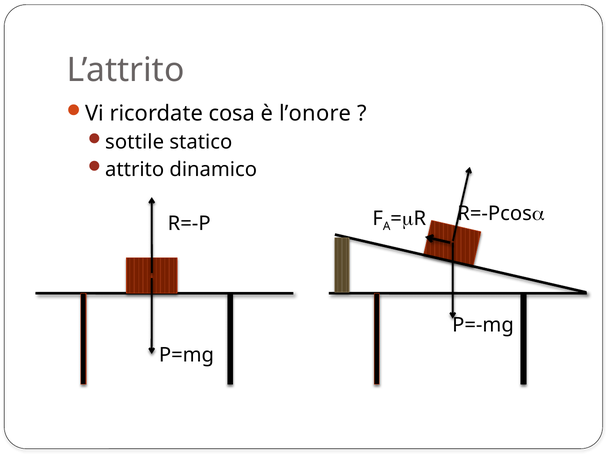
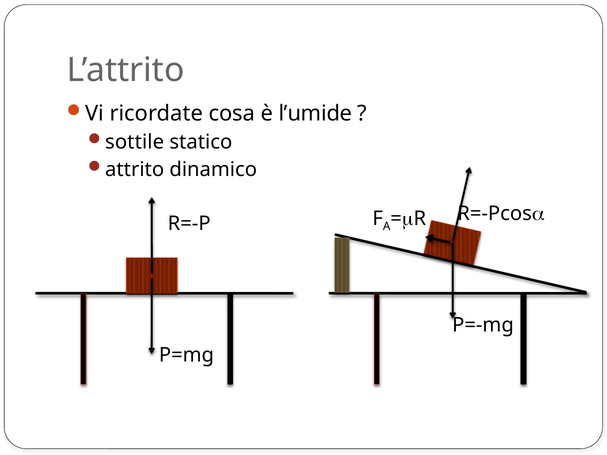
l’onore: l’onore -> l’umide (315, 114)
